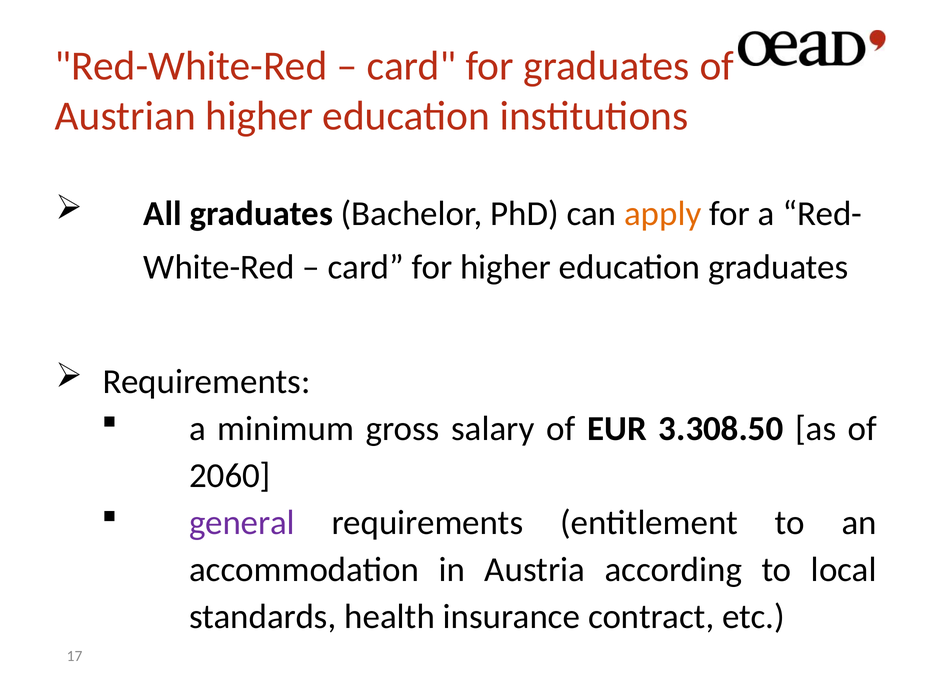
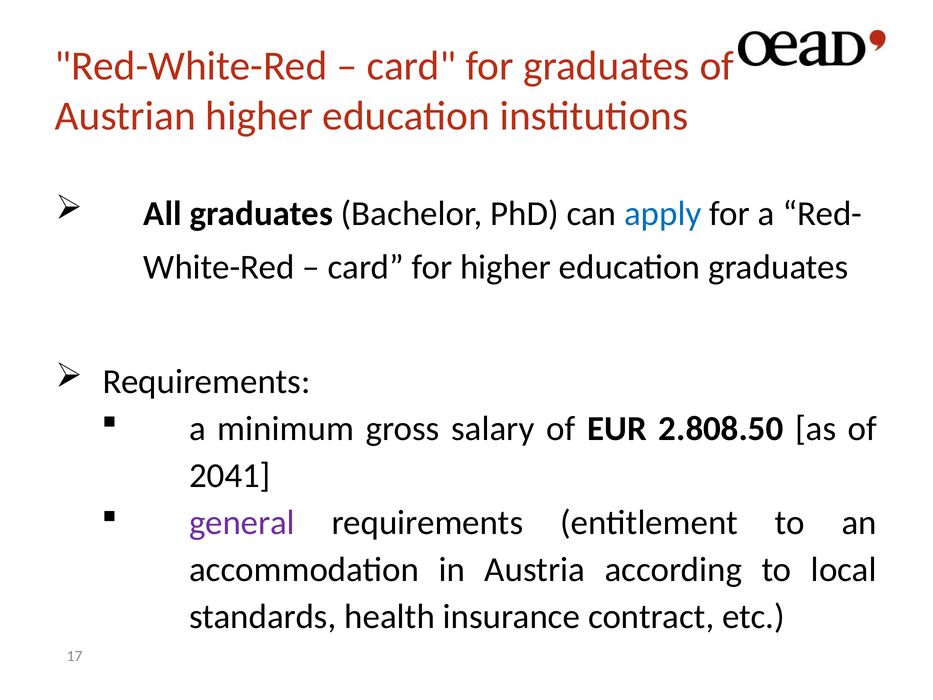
apply colour: orange -> blue (663, 213)
3.308.50: 3.308.50 -> 2.808.50 (721, 429)
2060: 2060 -> 2041 (230, 476)
